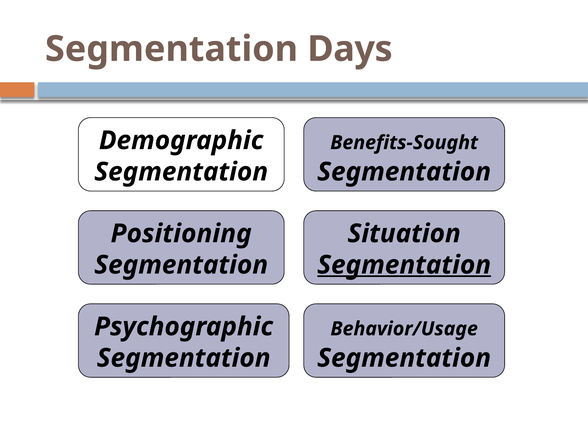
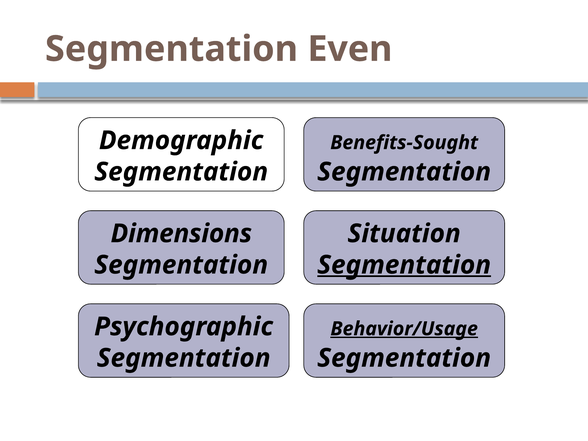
Days: Days -> Even (350, 49)
Positioning: Positioning -> Dimensions (181, 234)
Behavior/Usage underline: none -> present (404, 329)
